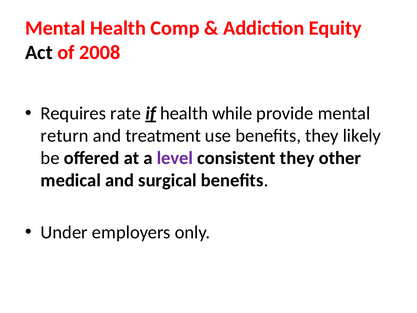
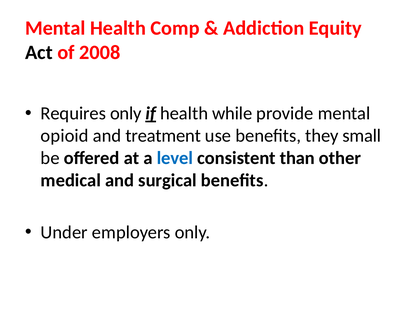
Requires rate: rate -> only (126, 113)
return: return -> opioid (65, 136)
likely: likely -> small (362, 136)
level colour: purple -> blue (175, 158)
consistent they: they -> than (297, 158)
